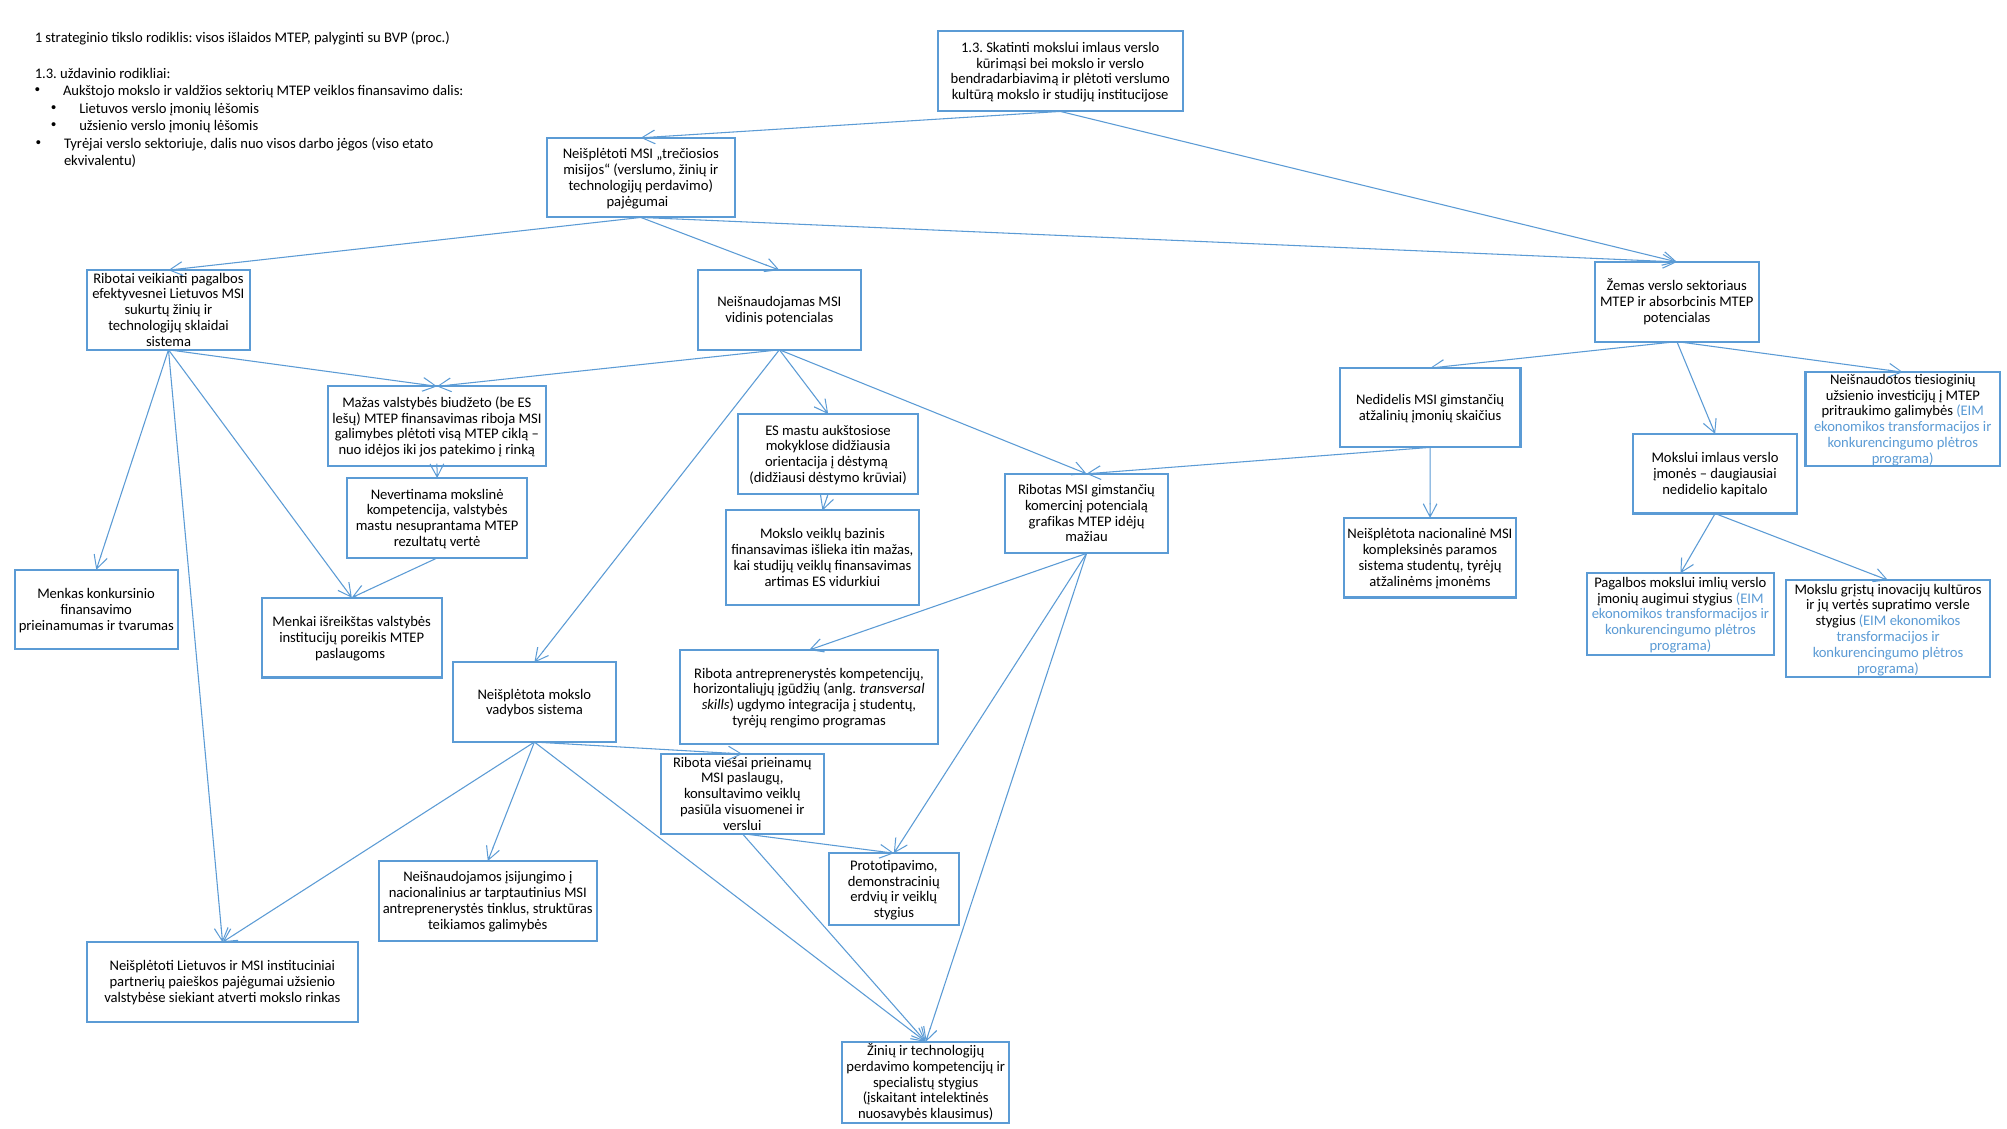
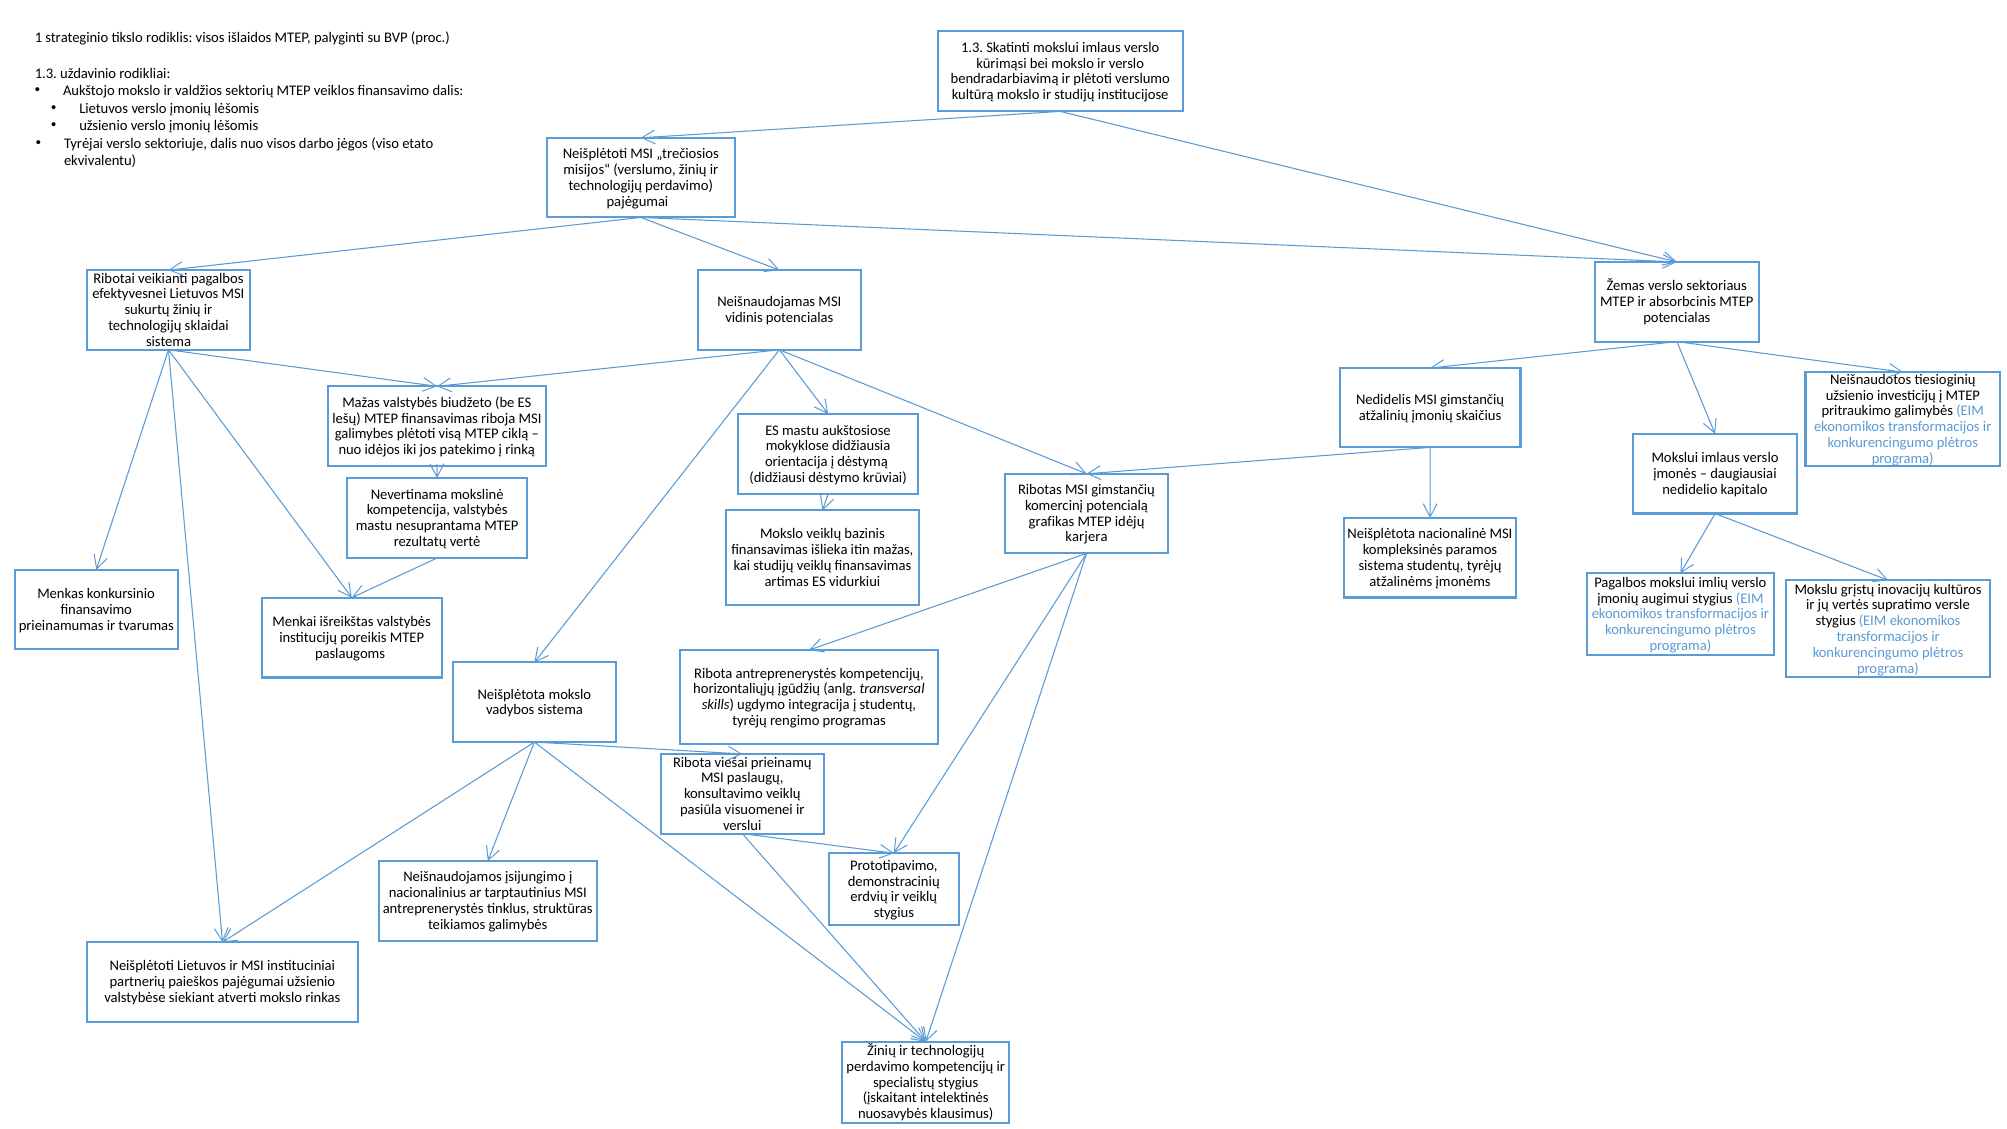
mažiau: mažiau -> karjera (1086, 537)
